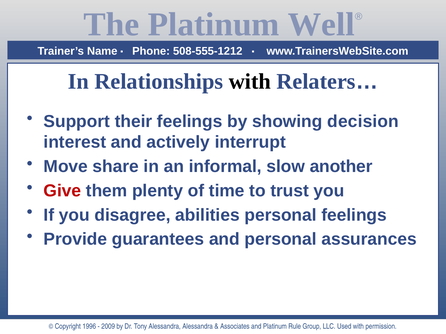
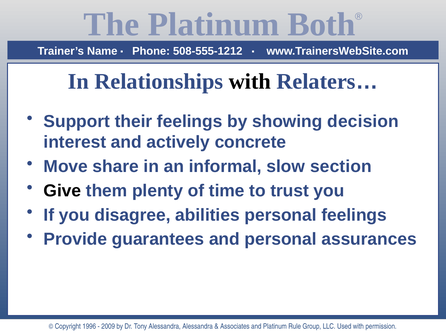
Well: Well -> Both (321, 25)
interrupt: interrupt -> concrete (250, 142)
another: another -> section (341, 167)
Give colour: red -> black (62, 191)
